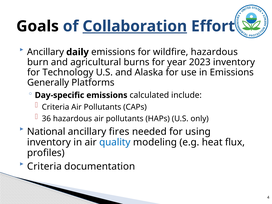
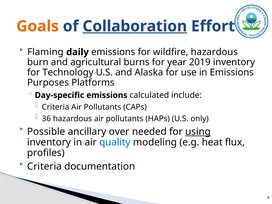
Goals colour: black -> orange (38, 26)
Ancillary: Ancillary -> Flaming (45, 52)
2023: 2023 -> 2019 (200, 62)
Generally: Generally -> Purposes (48, 83)
National: National -> Possible (46, 132)
fires: fires -> over (119, 132)
using underline: none -> present (198, 132)
